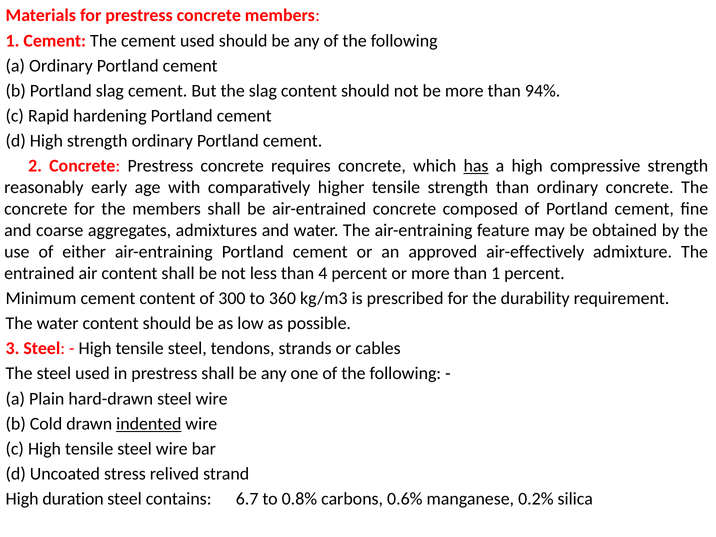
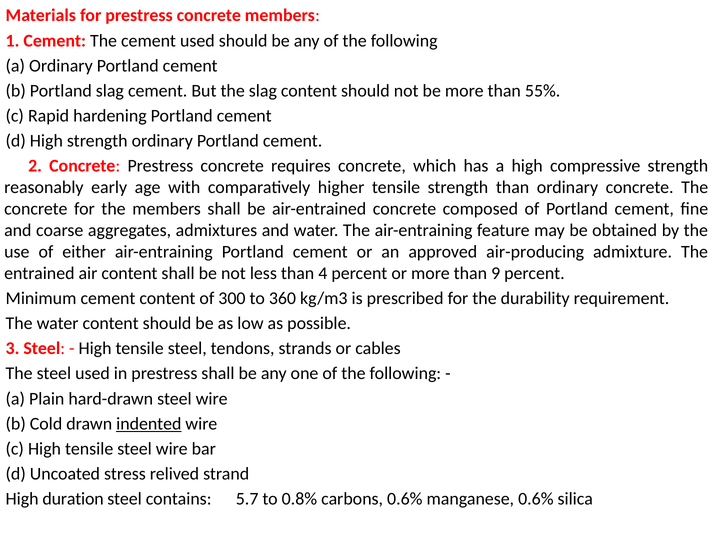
94%: 94% -> 55% (543, 91)
has underline: present -> none (476, 166)
air-effectively: air-effectively -> air-producing (535, 252)
than 1: 1 -> 9 (496, 273)
6.7: 6.7 -> 5.7 (247, 499)
manganese 0.2%: 0.2% -> 0.6% (536, 499)
